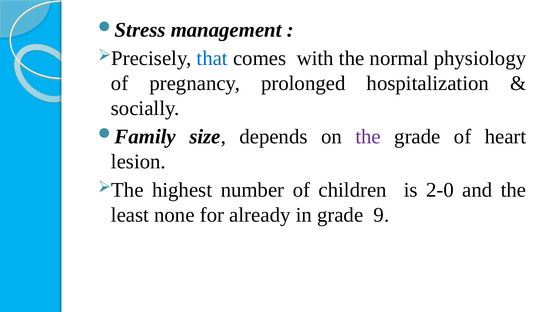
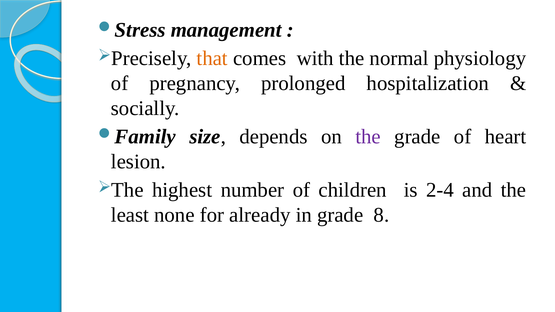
that colour: blue -> orange (212, 58)
2-0: 2-0 -> 2-4 (440, 190)
9: 9 -> 8 (381, 215)
